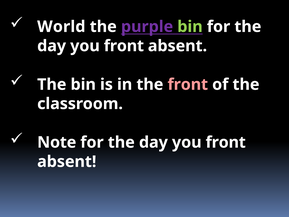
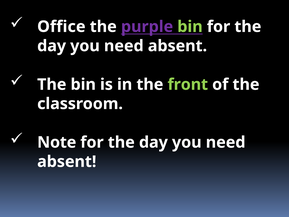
World: World -> Office (61, 27)
front: front -> need (124, 46)
front colour: pink -> light green (188, 84)
front: front -> need (226, 142)
